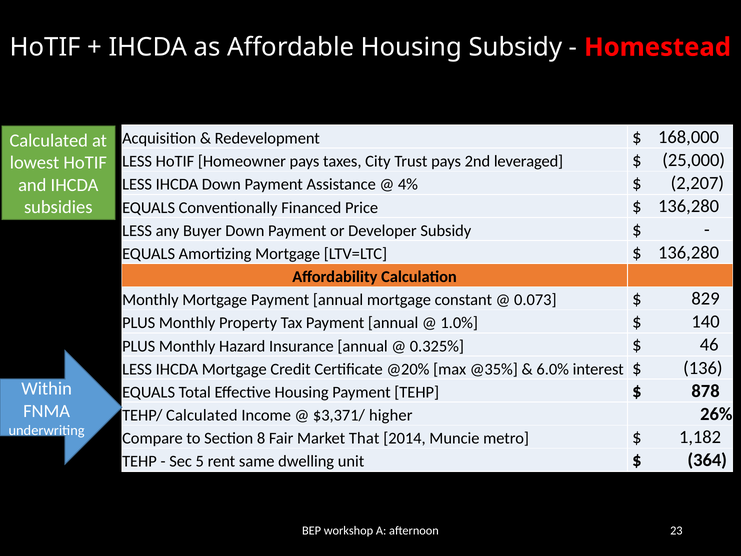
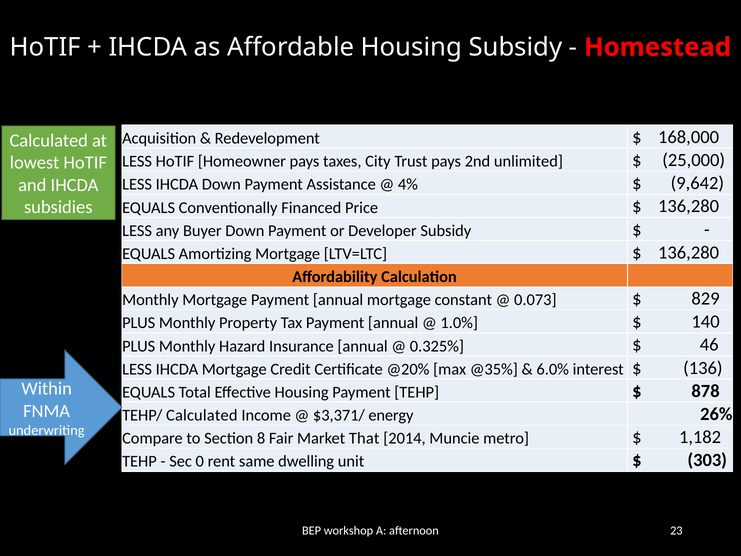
leveraged: leveraged -> unlimited (528, 161)
2,207: 2,207 -> 9,642 (697, 183)
higher: higher -> energy (391, 415)
5: 5 -> 0 (200, 461)
364: 364 -> 303 (707, 460)
